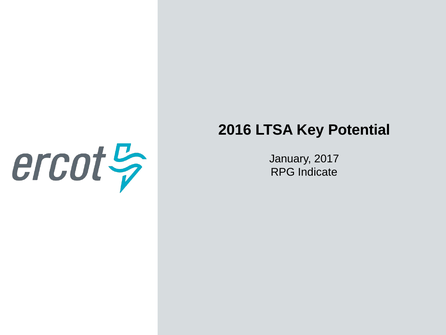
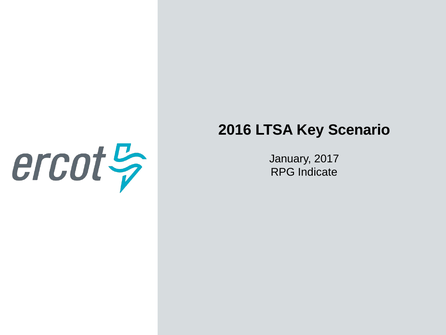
Potential: Potential -> Scenario (359, 130)
